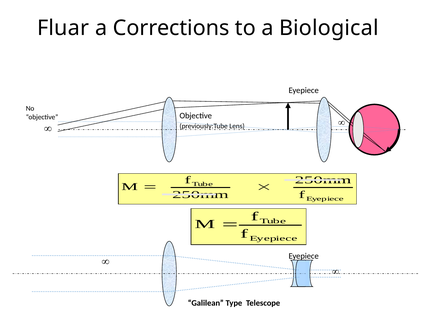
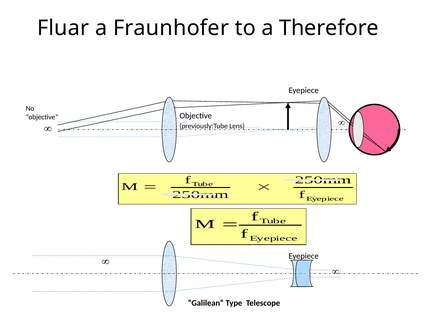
Corrections: Corrections -> Fraunhofer (171, 28)
Biological: Biological -> Therefore (329, 28)
